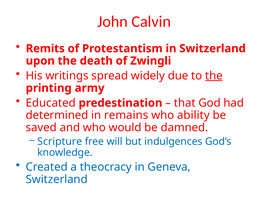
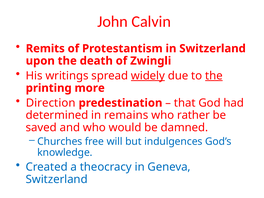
widely underline: none -> present (148, 76)
army: army -> more (90, 88)
Educated: Educated -> Direction (51, 103)
ability: ability -> rather (194, 115)
Scripture: Scripture -> Churches (60, 141)
